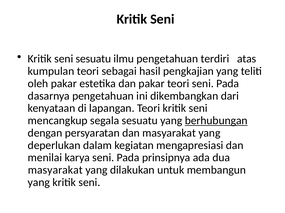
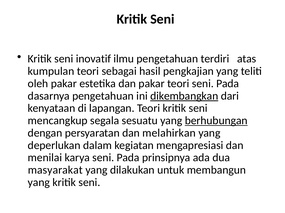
seni sesuatu: sesuatu -> inovatif (93, 59)
dikembangkan underline: none -> present (184, 96)
dan masyarakat: masyarakat -> melahirkan (169, 133)
